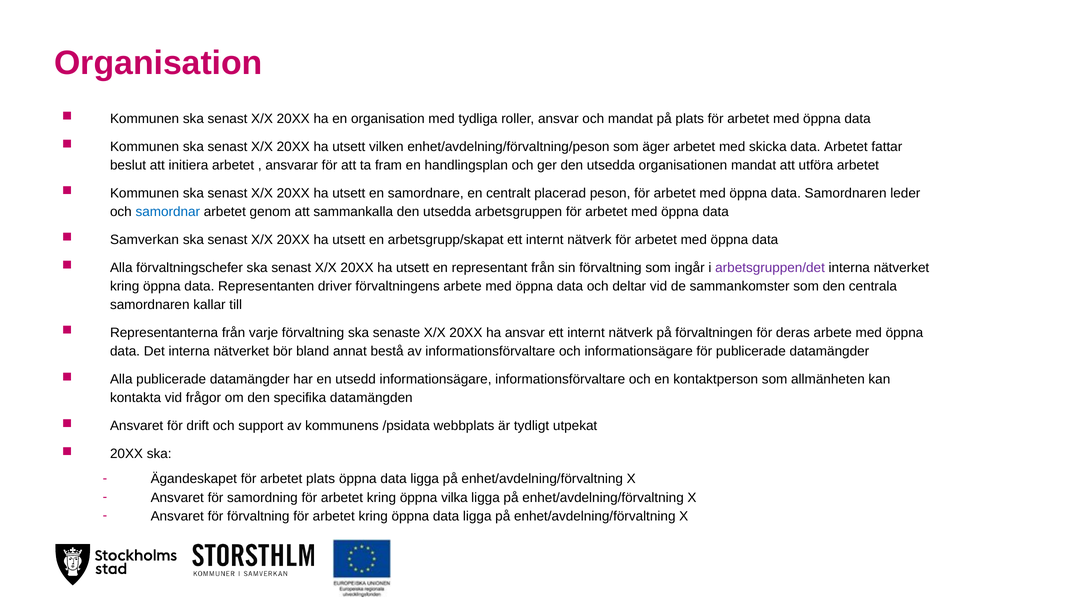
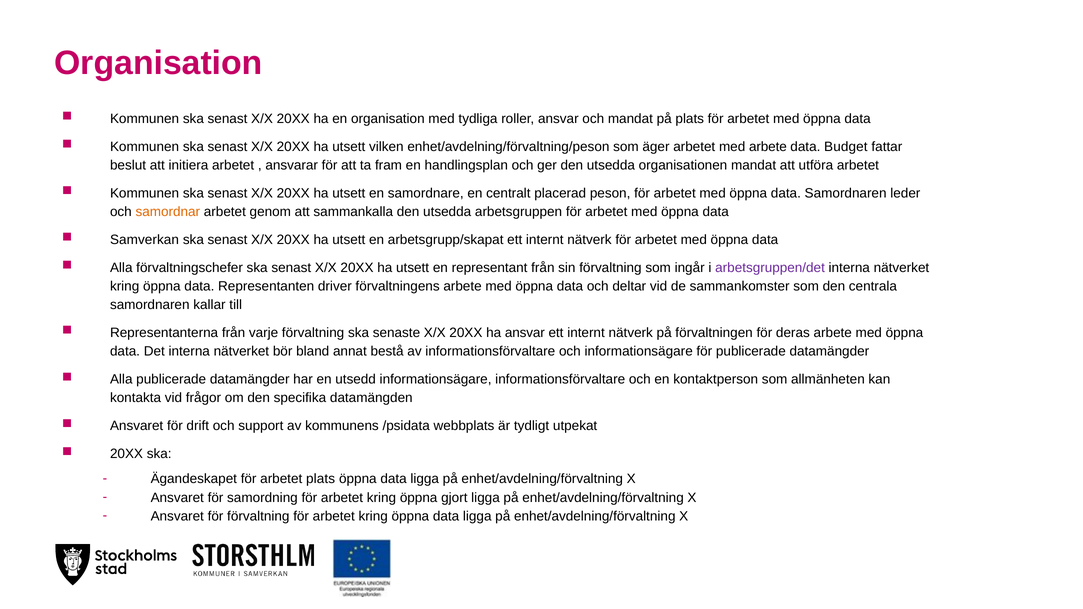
med skicka: skicka -> arbete (768, 147)
data Arbetet: Arbetet -> Budget (846, 147)
samordnar colour: blue -> orange (168, 212)
vilka: vilka -> gjort (454, 498)
